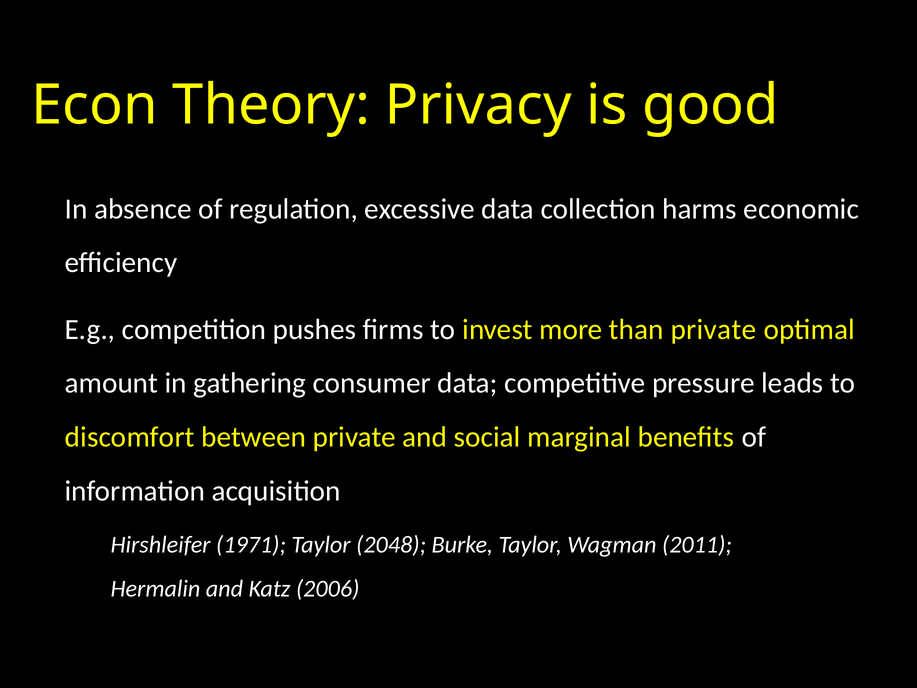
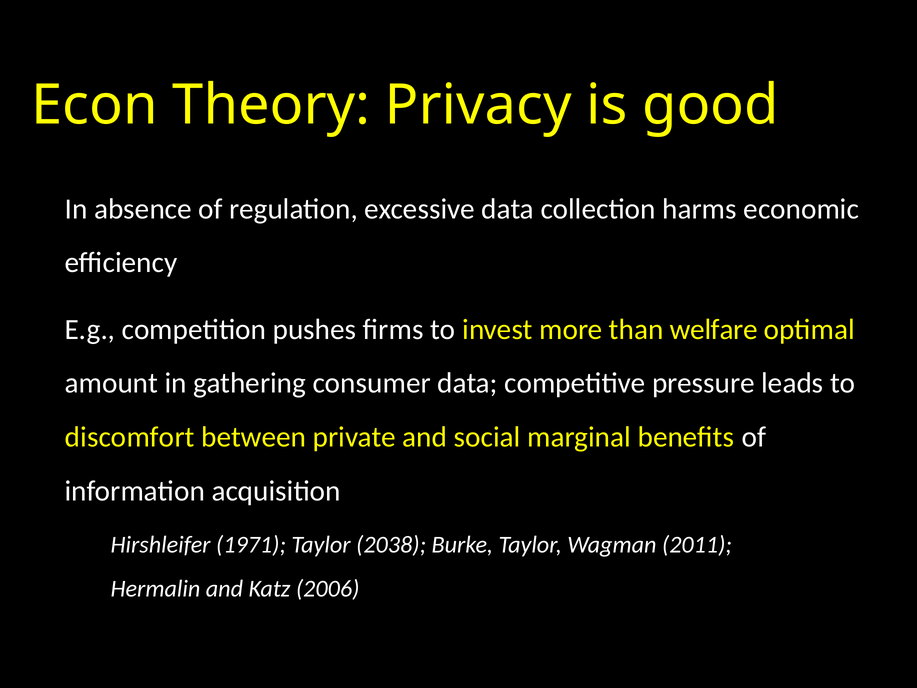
than private: private -> welfare (714, 329)
2048: 2048 -> 2038 (391, 544)
